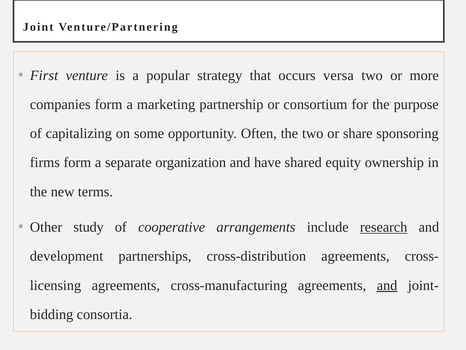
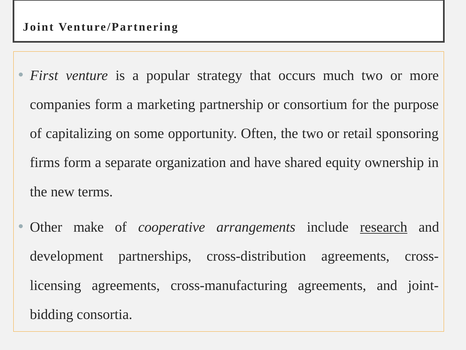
versa: versa -> much (339, 75)
share: share -> retail (358, 133)
study: study -> make (89, 227)
and underline: present -> none (387, 285)
